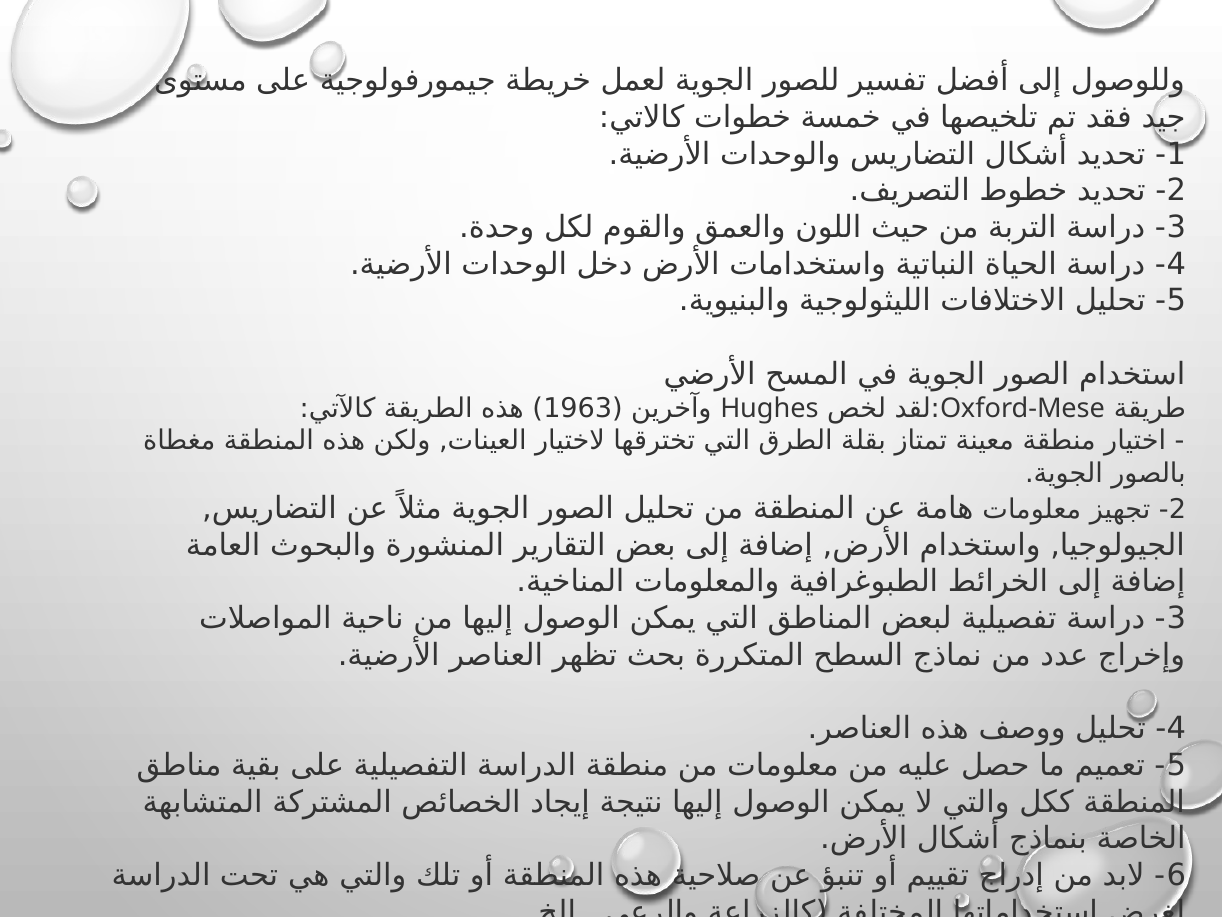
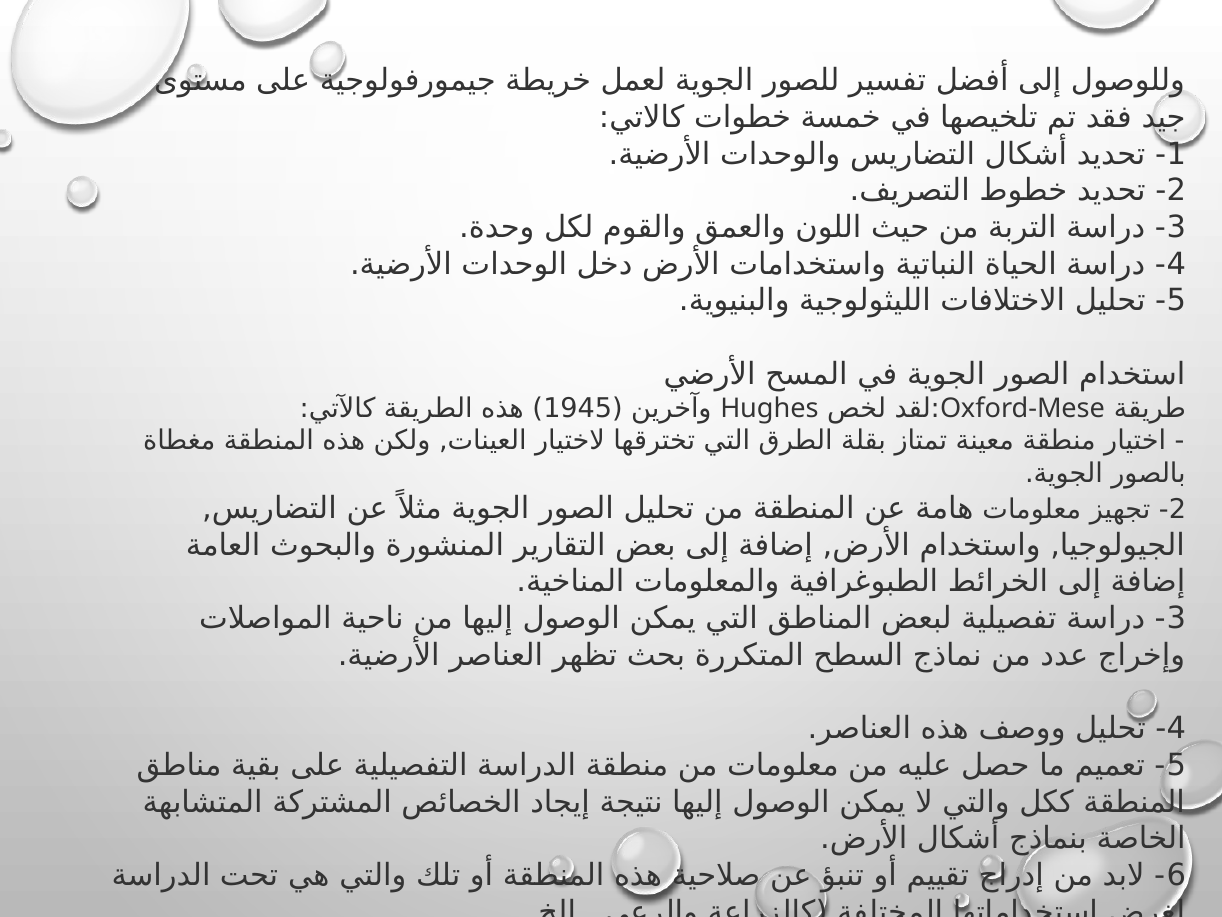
1963: 1963 -> 1945 (578, 408)
